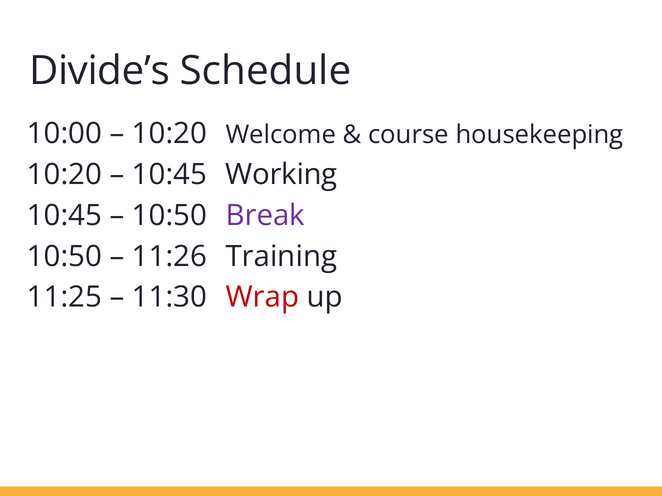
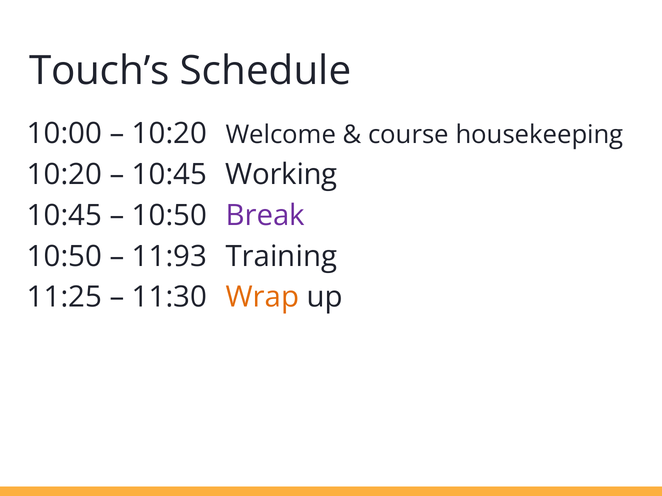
Divide’s: Divide’s -> Touch’s (99, 71)
11:26: 11:26 -> 11:93 (169, 257)
Wrap colour: red -> orange (262, 298)
